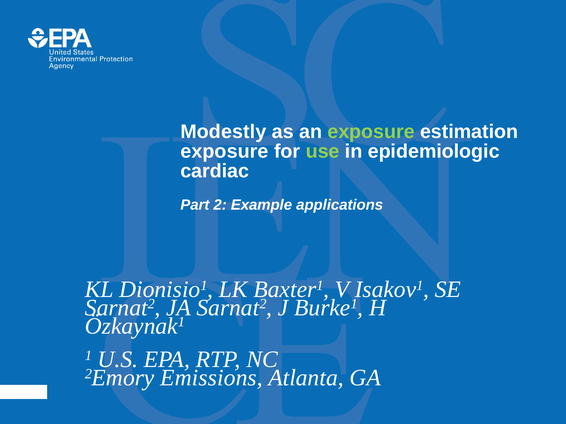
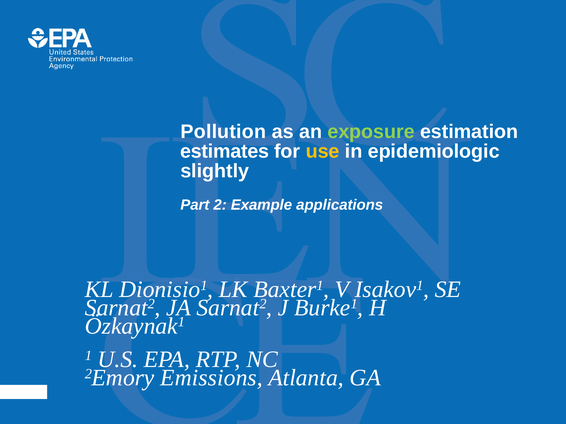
Modestly: Modestly -> Pollution (223, 132)
exposure: exposure -> estimates (225, 152)
use colour: light green -> yellow (323, 152)
cardiac: cardiac -> slightly (215, 171)
